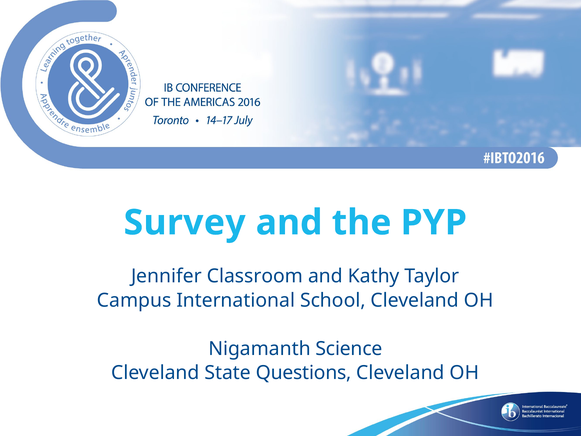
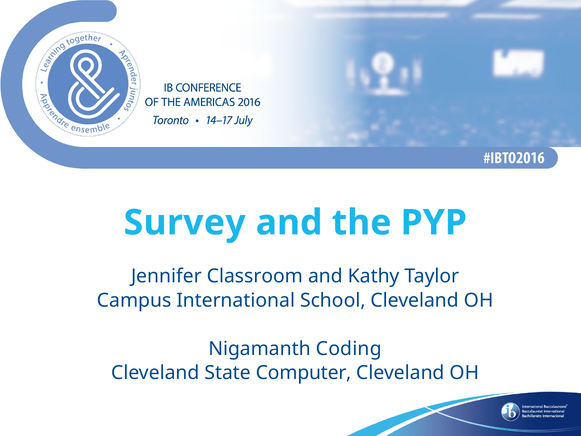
Science: Science -> Coding (349, 348)
Questions: Questions -> Computer (304, 373)
